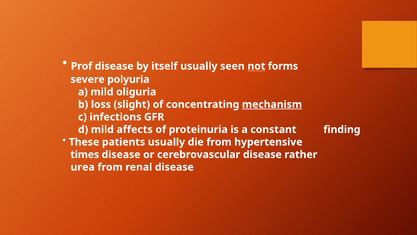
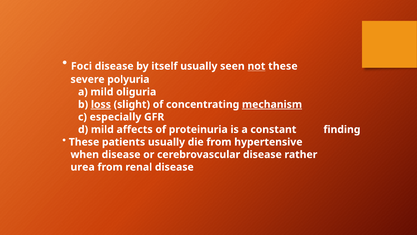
Prof: Prof -> Foci (81, 66)
not forms: forms -> these (283, 66)
loss underline: none -> present (101, 104)
infections: infections -> especially (115, 117)
times: times -> when (85, 154)
